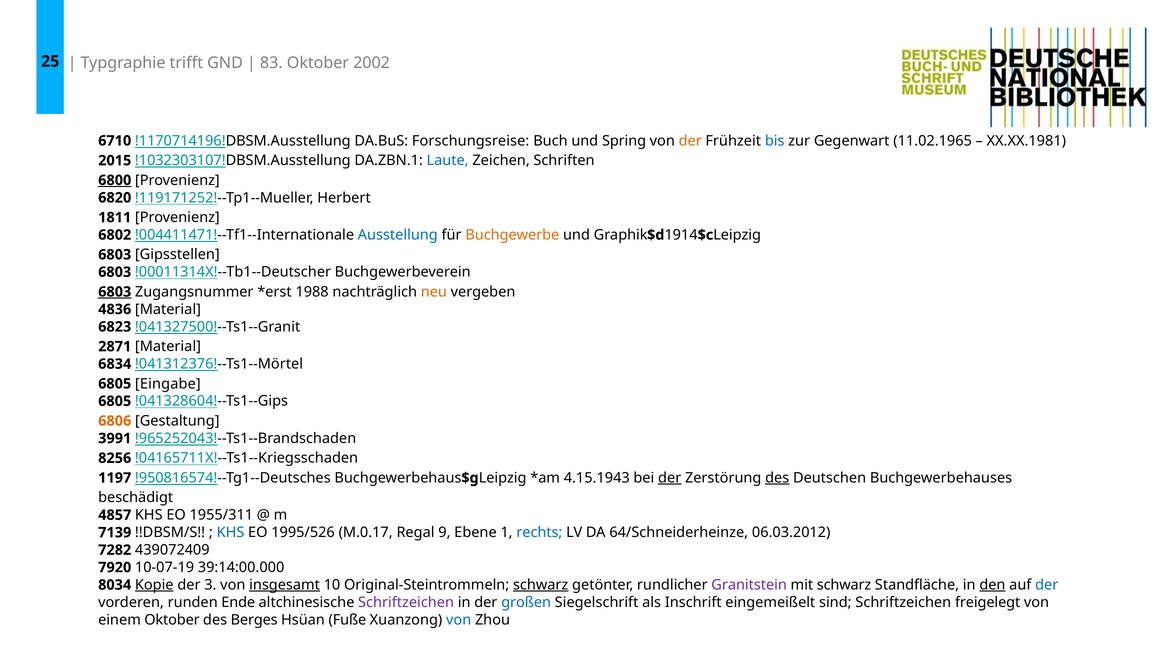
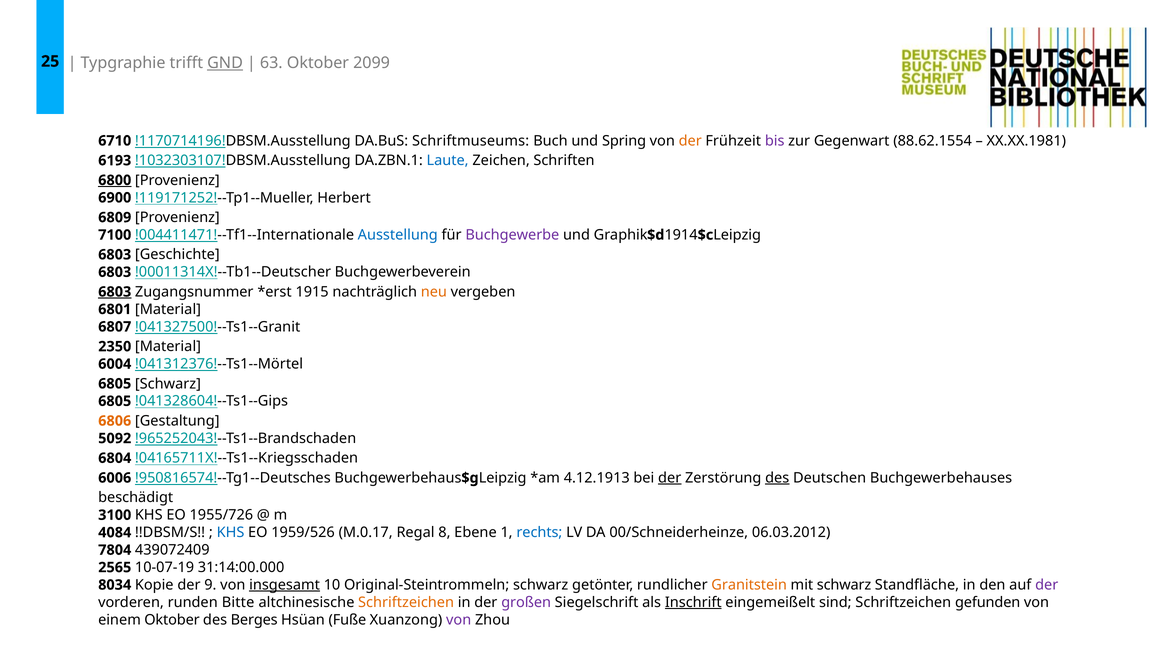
GND underline: none -> present (225, 63)
83: 83 -> 63 (271, 63)
2002: 2002 -> 2099 (372, 63)
Forschungsreise: Forschungsreise -> Schriftmuseums (471, 141)
bis colour: blue -> purple (775, 141)
11.02.1965: 11.02.1965 -> 88.62.1554 (933, 141)
2015: 2015 -> 6193 (115, 161)
6820: 6820 -> 6900 (115, 198)
1811: 1811 -> 6809 (115, 217)
6802: 6802 -> 7100 (115, 235)
Buchgewerbe colour: orange -> purple (512, 235)
Gipsstellen: Gipsstellen -> Geschichte (177, 255)
1988: 1988 -> 1915 (312, 292)
4836: 4836 -> 6801 (115, 309)
6823: 6823 -> 6807 (115, 327)
2871: 2871 -> 2350 (115, 347)
6834: 6834 -> 6004 (115, 364)
6805 Eingabe: Eingabe -> Schwarz (168, 384)
3991: 3991 -> 5092 (115, 438)
8256: 8256 -> 6804 (115, 458)
1197: 1197 -> 6006 (115, 478)
4.15.1943: 4.15.1943 -> 4.12.1913 (597, 478)
4857: 4857 -> 3100 (115, 515)
1955/311: 1955/311 -> 1955/726 (221, 515)
7139: 7139 -> 4084 (115, 533)
1995/526: 1995/526 -> 1959/526 (303, 533)
9: 9 -> 8 (444, 533)
64/Schneiderheinze: 64/Schneiderheinze -> 00/Schneiderheinze (679, 533)
7282: 7282 -> 7804 (115, 550)
7920: 7920 -> 2565 (115, 568)
39:14:00.000: 39:14:00.000 -> 31:14:00.000 (241, 568)
Kopie underline: present -> none (154, 585)
3: 3 -> 9 (210, 585)
schwarz underline: present -> none (541, 585)
Granitstein colour: purple -> orange (749, 585)
den underline: present -> none (992, 585)
der colour: blue -> purple (1047, 585)
Ende: Ende -> Bitte (238, 602)
Schriftzeichen colour: purple -> orange (406, 602)
großen colour: blue -> purple (526, 602)
Inschrift underline: none -> present (693, 602)
freigelegt: freigelegt -> gefunden (988, 602)
von colour: blue -> purple (459, 620)
